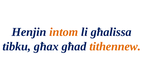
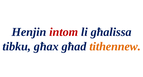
intom colour: orange -> red (64, 32)
